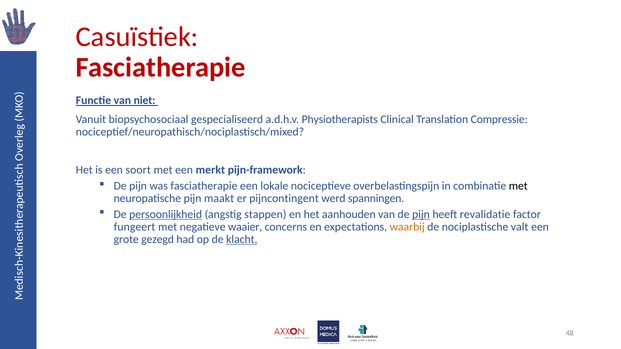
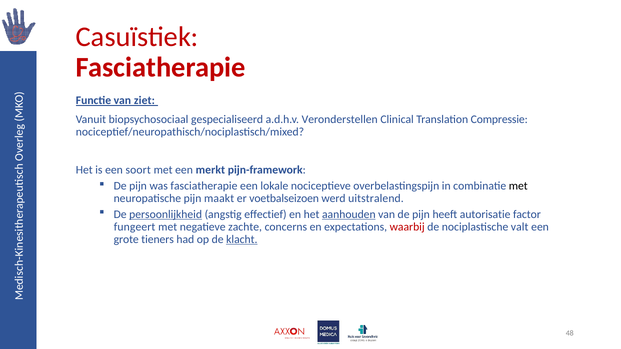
niet: niet -> ziet (144, 101)
Physiotherapists: Physiotherapists -> Veronderstellen (340, 120)
pijncontingent: pijncontingent -> voetbalseizoen (284, 199)
spanningen: spanningen -> uitstralend (376, 199)
stappen: stappen -> effectief (265, 214)
aanhouden underline: none -> present (349, 214)
pijn underline: present -> none (421, 214)
revalidatie: revalidatie -> autorisatie (485, 214)
waaier: waaier -> zachte (245, 227)
waarbij colour: orange -> red (407, 227)
gezegd: gezegd -> tieners (158, 240)
